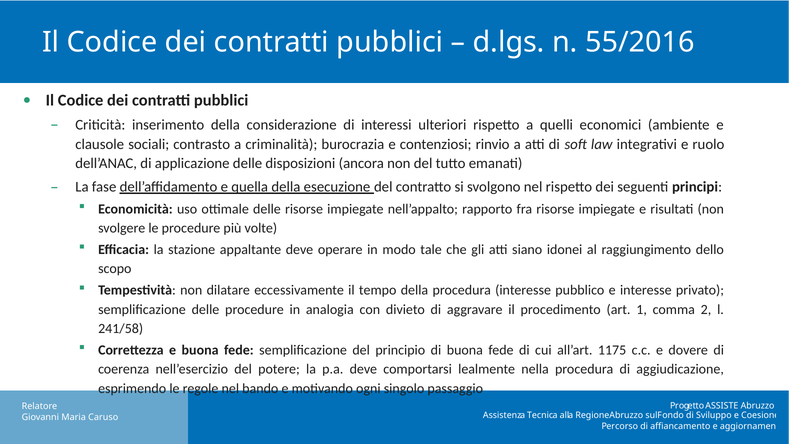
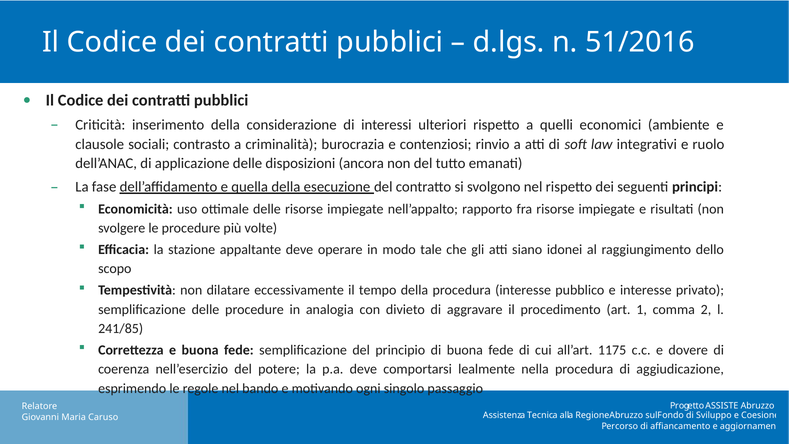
55/2016: 55/2016 -> 51/2016 (640, 42)
241/58: 241/58 -> 241/85 (121, 329)
